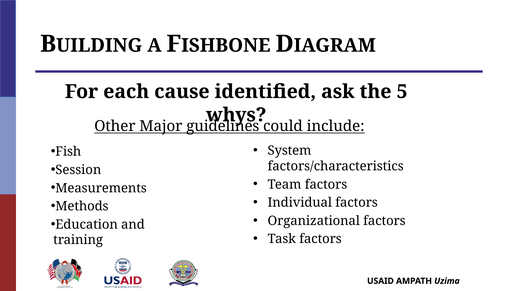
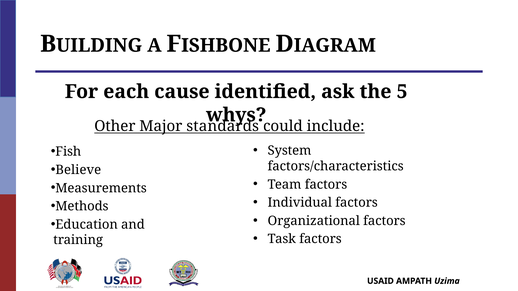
guidelines: guidelines -> standards (223, 126)
Session: Session -> Believe (78, 170)
